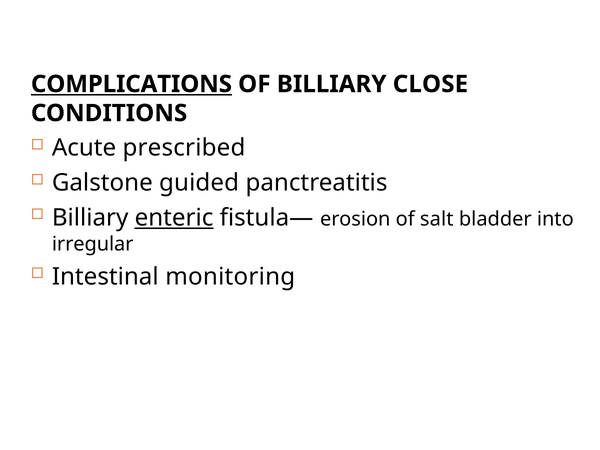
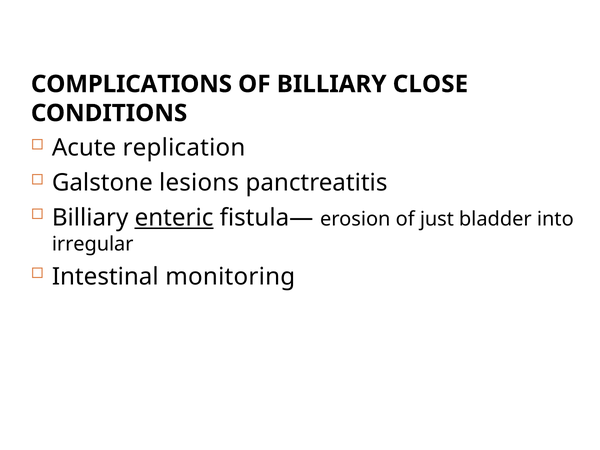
COMPLICATIONS underline: present -> none (131, 84)
prescribed: prescribed -> replication (184, 148)
guided: guided -> lesions (199, 183)
salt: salt -> just (437, 219)
